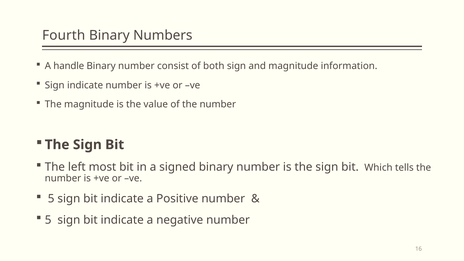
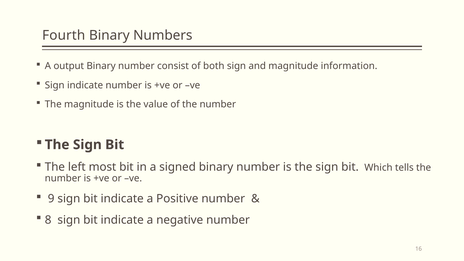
handle: handle -> output (69, 66)
5: 5 -> 9 (51, 199)
5: 5 -> 8 (48, 220)
